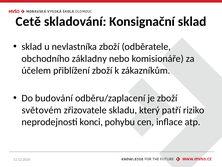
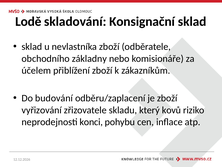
Cetě: Cetě -> Lodě (28, 21)
světovém: světovém -> vyřizování (42, 110)
patří: patří -> kovů (171, 110)
